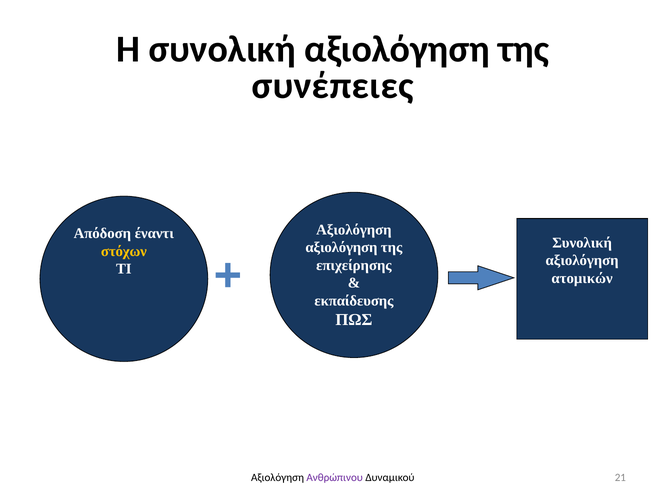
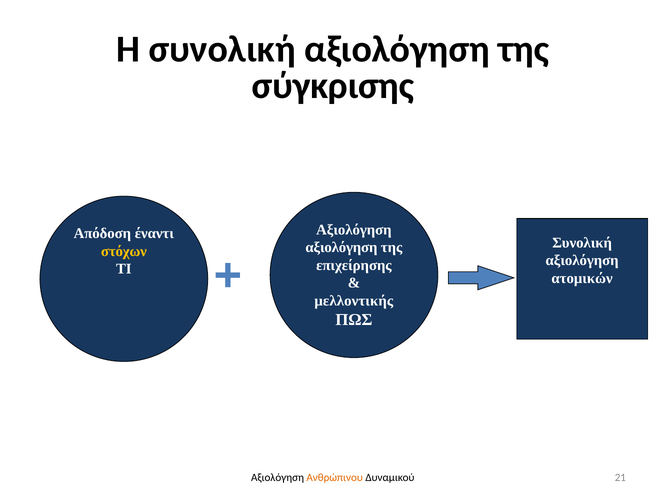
συνέπειες: συνέπειες -> σύγκρισης (333, 86)
εκπαίδευσης: εκπαίδευσης -> μελλοντικής (354, 300)
Ανθρώπινου colour: purple -> orange (335, 477)
